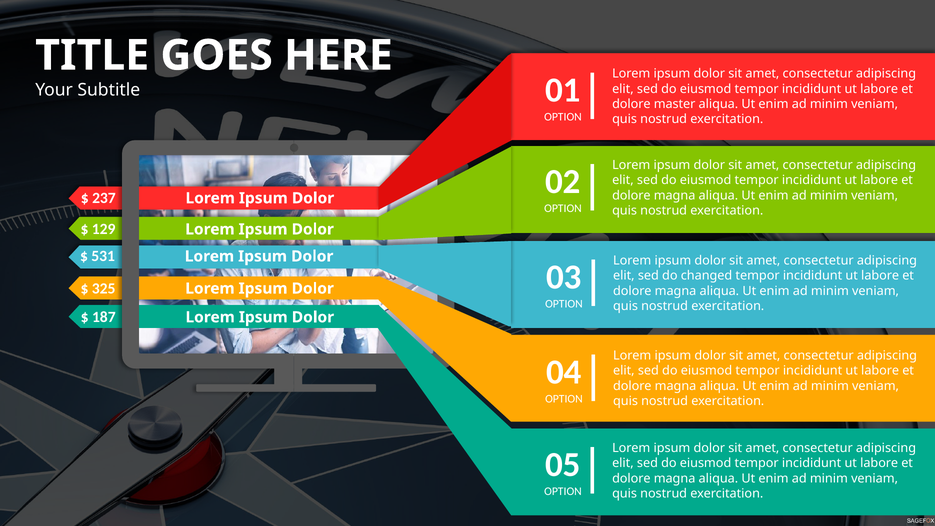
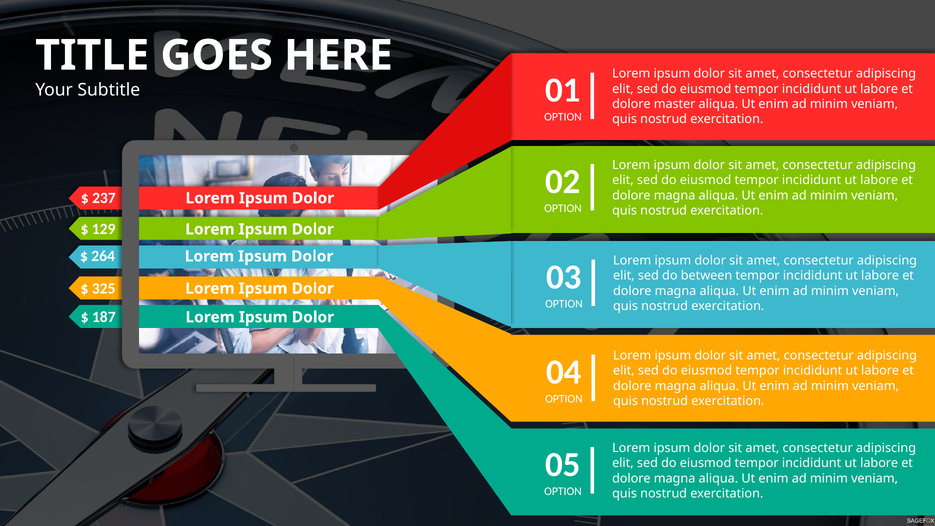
531: 531 -> 264 (103, 256)
changed: changed -> between (707, 276)
